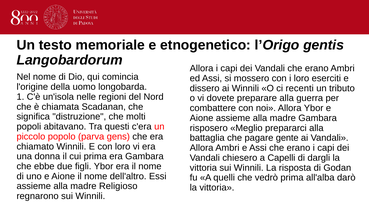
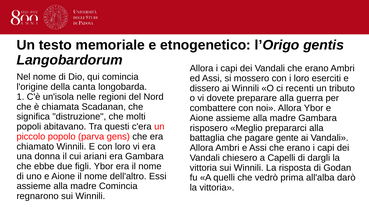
uomo: uomo -> canta (84, 87)
cui prima: prima -> ariani (95, 157)
madre Religioso: Religioso -> Comincia (118, 187)
